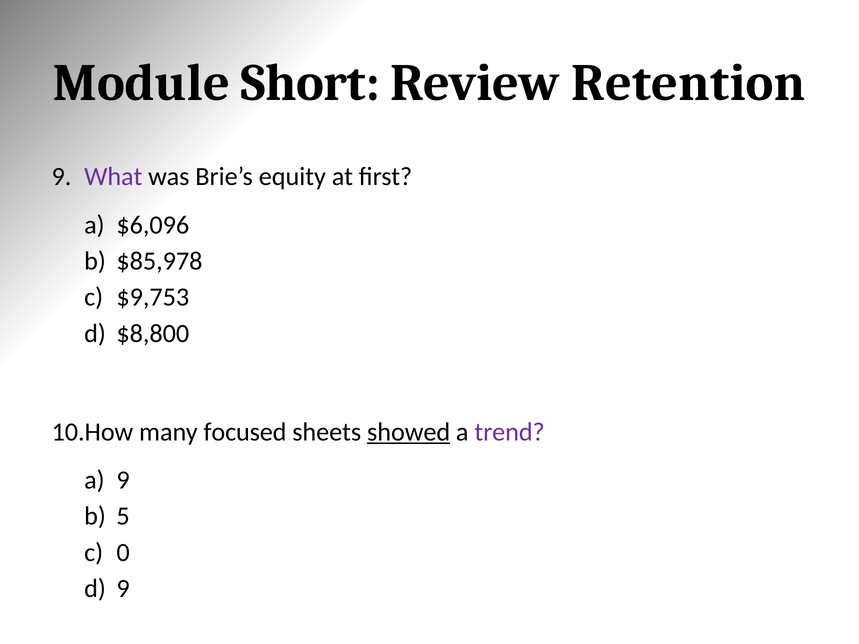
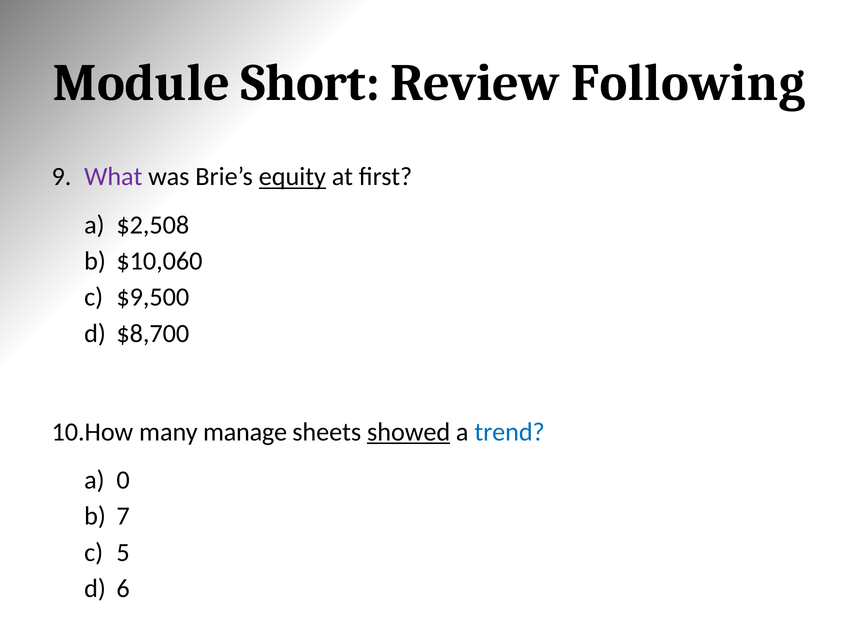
Retention: Retention -> Following (688, 83)
equity underline: none -> present (292, 177)
$6,096: $6,096 -> $2,508 (153, 225)
$85,978: $85,978 -> $10,060 (159, 261)
$9,753: $9,753 -> $9,500 (153, 297)
$8,800: $8,800 -> $8,700 (153, 334)
focused: focused -> manage (245, 432)
trend colour: purple -> blue (510, 432)
a 9: 9 -> 0 (123, 480)
5: 5 -> 7 (123, 517)
0: 0 -> 5 (123, 553)
9: 9 -> 6 (123, 589)
